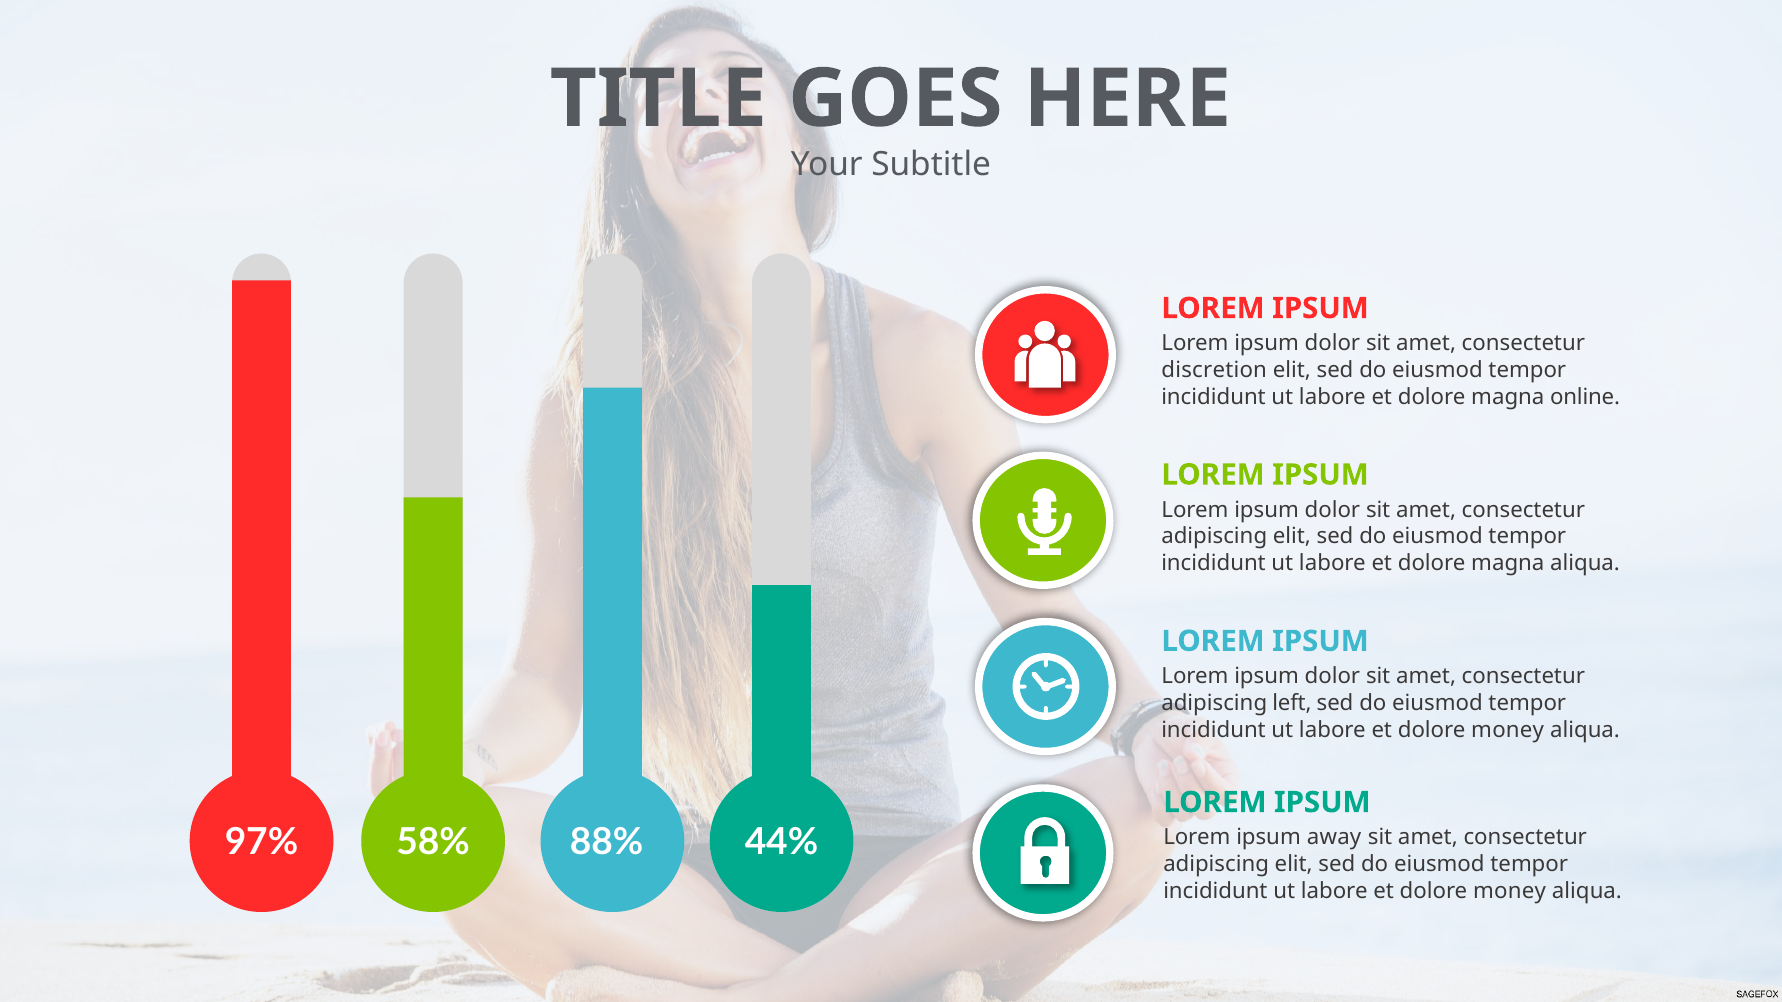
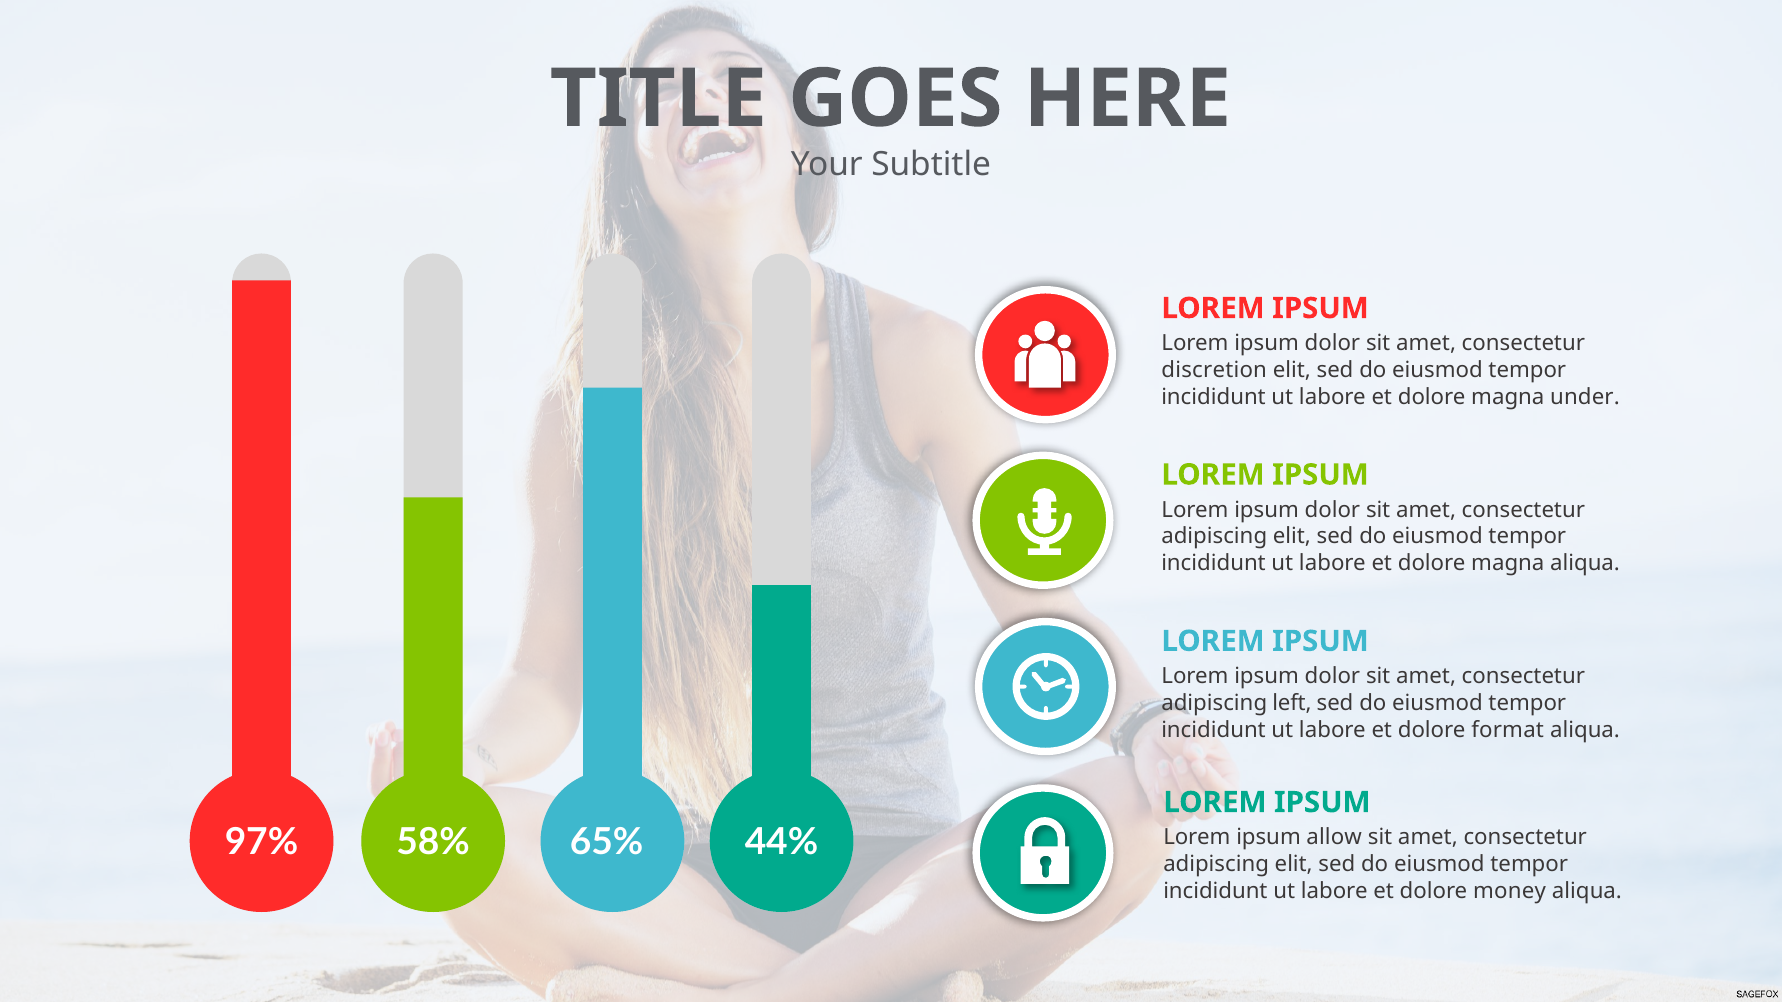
online: online -> under (1585, 397)
money: money -> format (1508, 730)
88%: 88% -> 65% (607, 843)
away: away -> allow (1334, 838)
